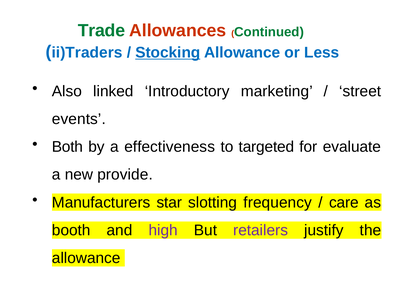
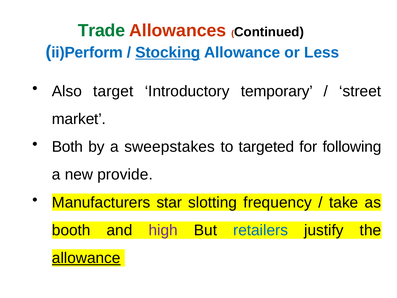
Continued colour: green -> black (269, 32)
ii)Traders: ii)Traders -> ii)Perform (87, 52)
linked: linked -> target (113, 91)
marketing: marketing -> temporary (277, 91)
events: events -> market (79, 119)
effectiveness: effectiveness -> sweepstakes (170, 147)
evaluate: evaluate -> following (352, 147)
care: care -> take (344, 202)
retailers colour: purple -> blue (261, 230)
allowance underline: none -> present (86, 258)
